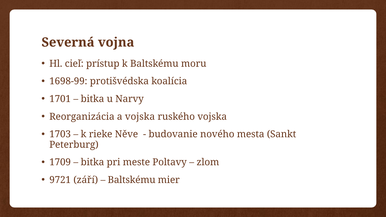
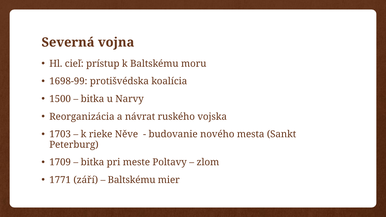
1701: 1701 -> 1500 (60, 99)
a vojska: vojska -> návrat (140, 117)
9721: 9721 -> 1771 (60, 180)
